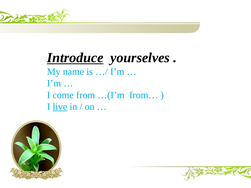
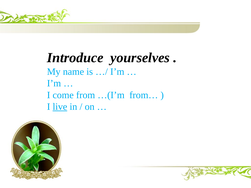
Introduce underline: present -> none (75, 58)
